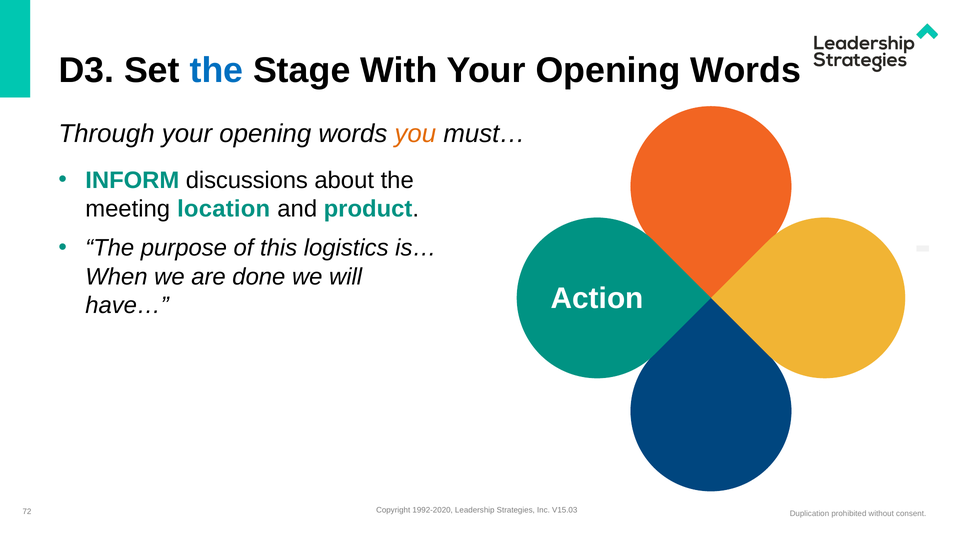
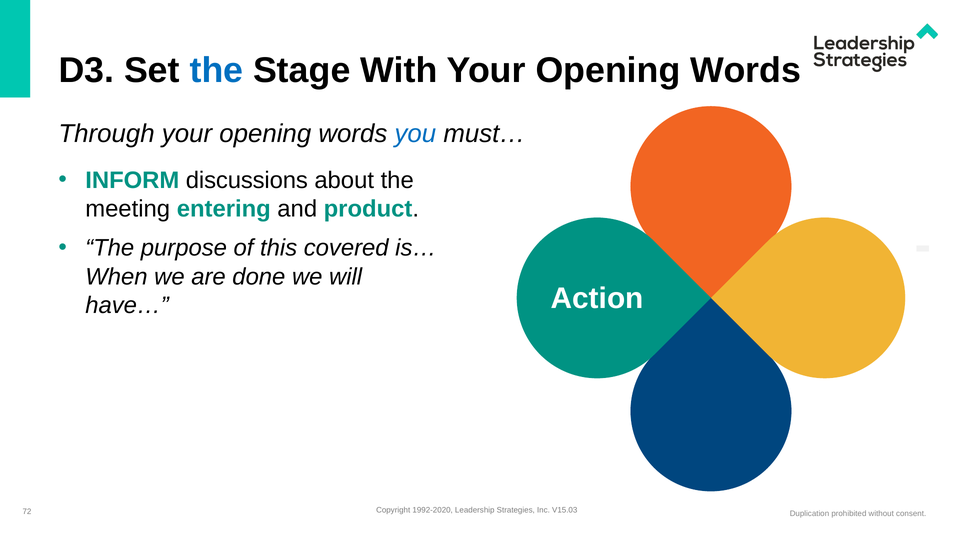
you colour: orange -> blue (415, 134)
location: location -> entering (224, 209)
logistics: logistics -> covered (346, 248)
